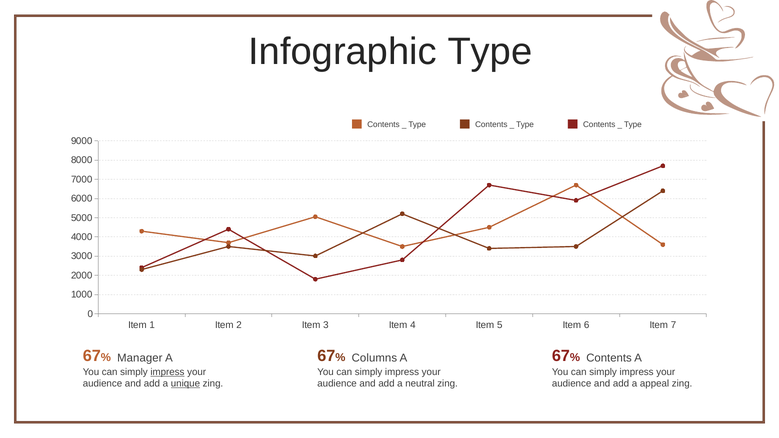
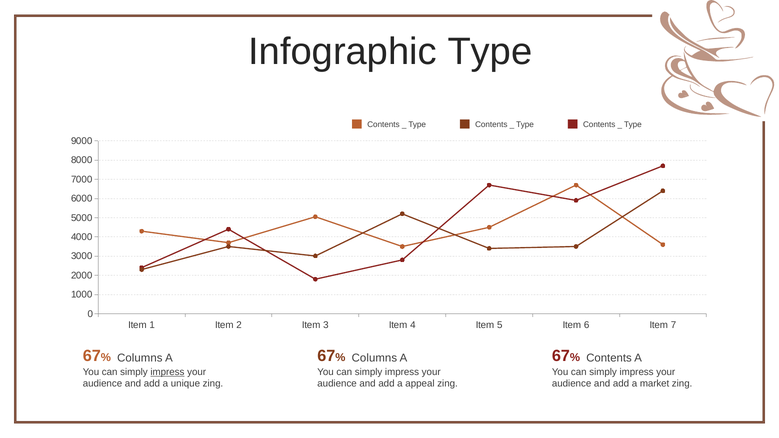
Manager: Manager -> Columns (140, 358)
unique underline: present -> none (185, 384)
neutral: neutral -> appeal (420, 384)
appeal: appeal -> market (655, 384)
